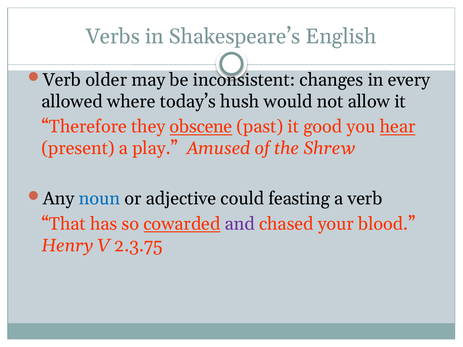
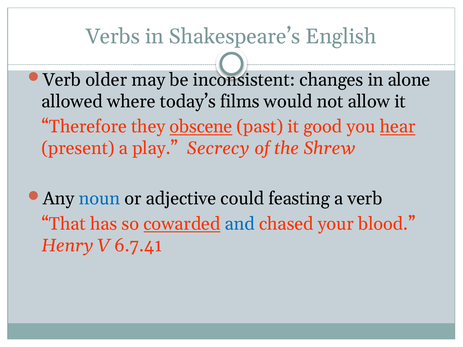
every: every -> alone (409, 80)
hush: hush -> films (240, 102)
Amused: Amused -> Secrecy (218, 148)
and colour: purple -> blue (240, 224)
2.3.75: 2.3.75 -> 6.7.41 (138, 246)
